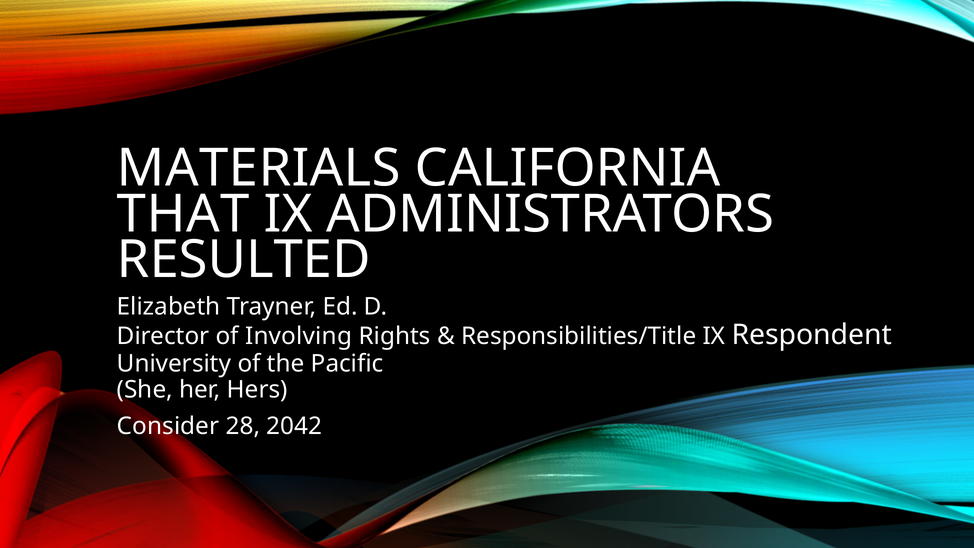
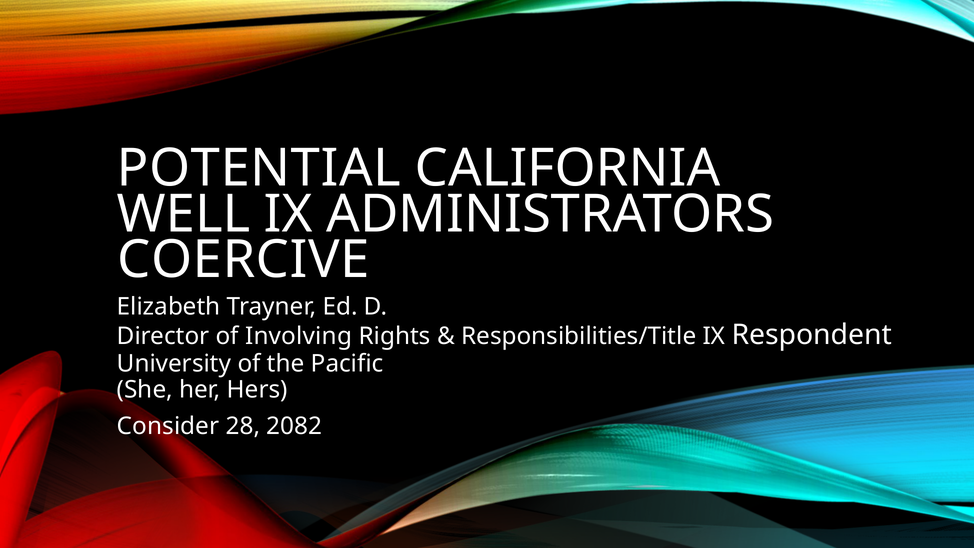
MATERIALS: MATERIALS -> POTENTIAL (259, 168)
THAT: THAT -> WELL (184, 214)
RESULTED: RESULTED -> COERCIVE (243, 260)
2042: 2042 -> 2082 (294, 426)
